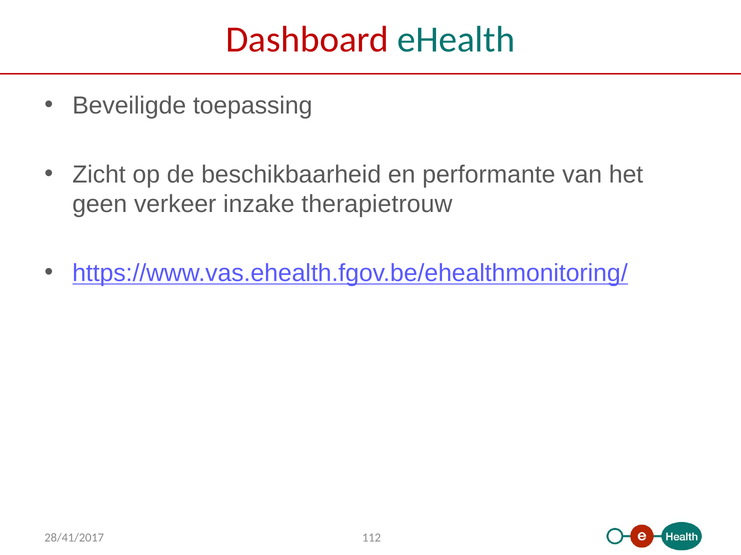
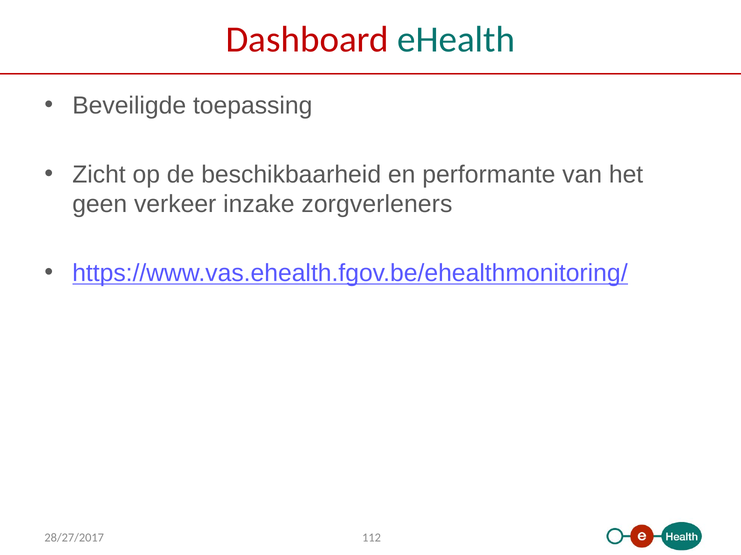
therapietrouw: therapietrouw -> zorgverleners (377, 204)
28/41/2017: 28/41/2017 -> 28/27/2017 (74, 538)
